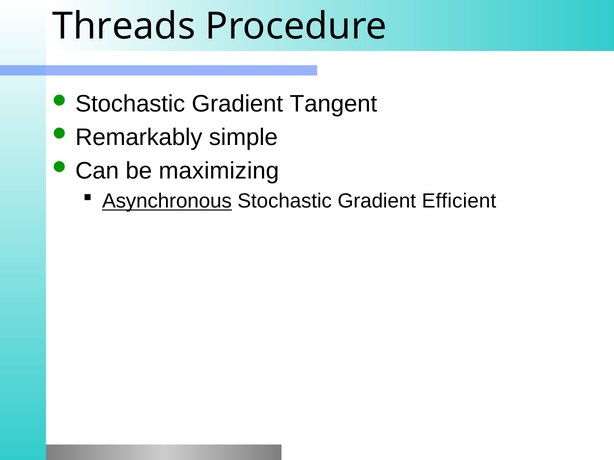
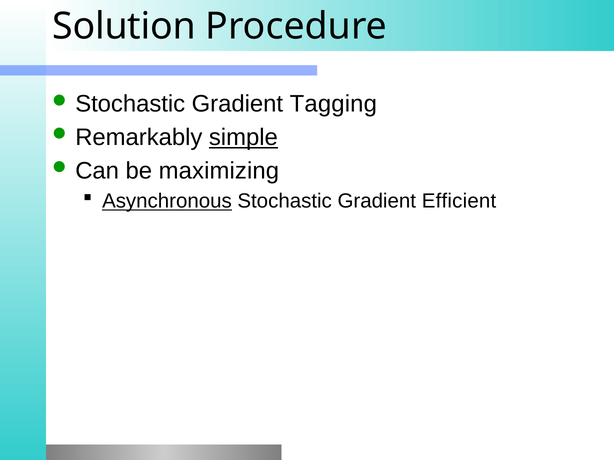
Threads: Threads -> Solution (124, 26)
Tangent: Tangent -> Tagging (333, 104)
simple underline: none -> present (243, 138)
